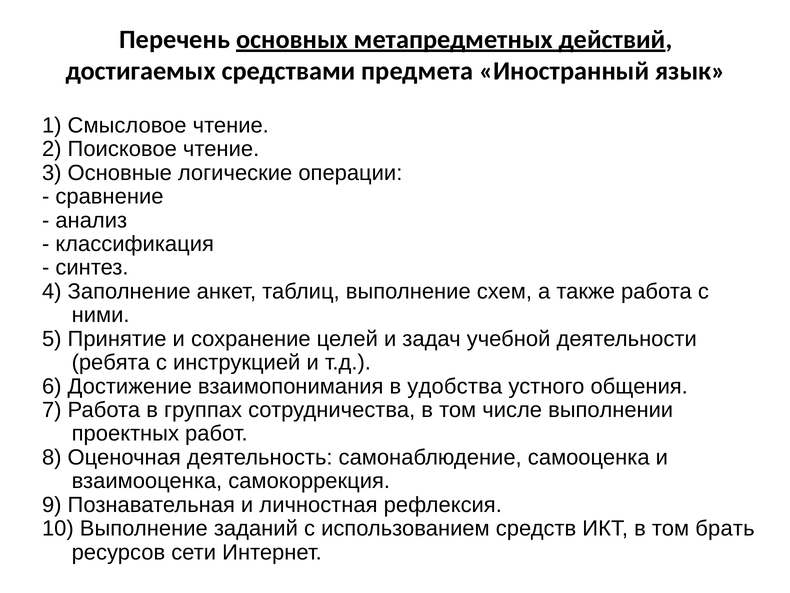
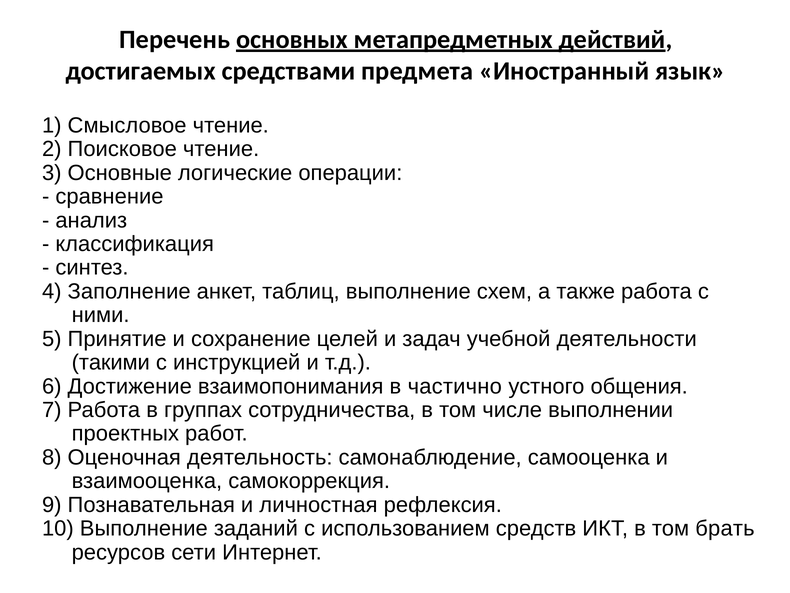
ребята: ребята -> такими (111, 362)
удобства: удобства -> частично (455, 386)
